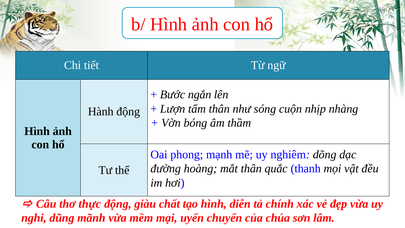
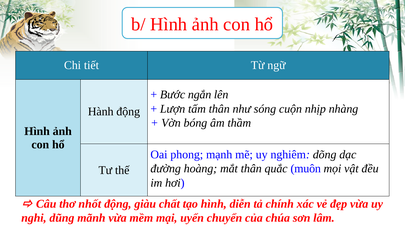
thanh: thanh -> muôn (306, 169)
thực: thực -> nhốt (90, 204)
